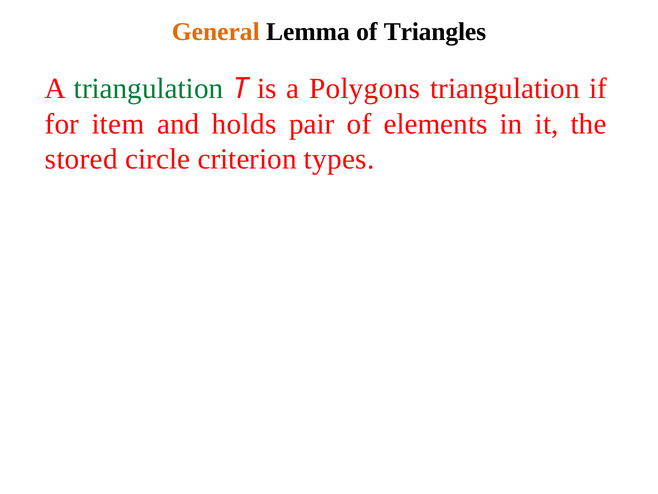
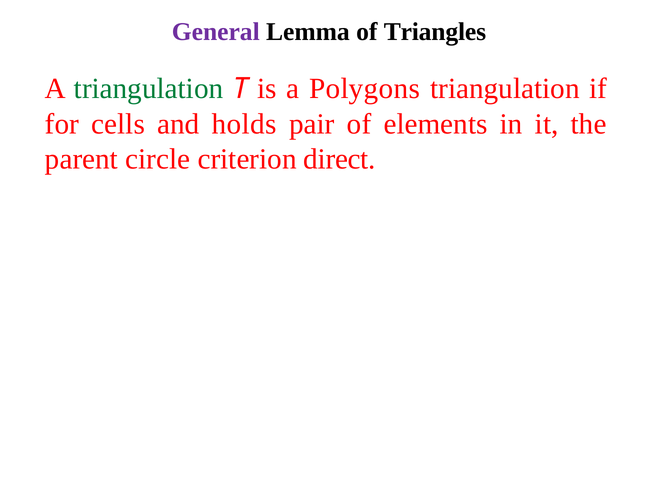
General colour: orange -> purple (216, 32)
item: item -> cells (118, 124)
stored: stored -> parent (81, 159)
types: types -> direct (339, 159)
